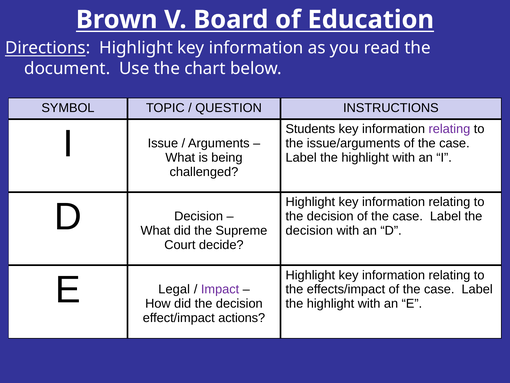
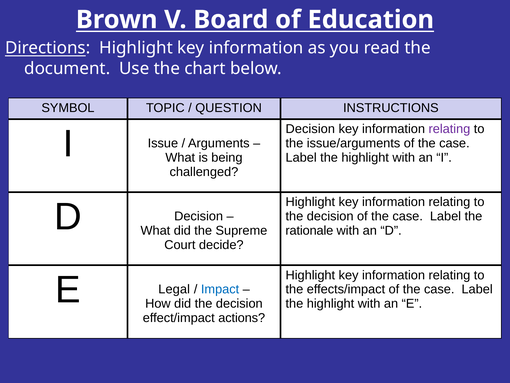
Students: Students -> Decision (310, 129)
decision: decision -> rationale (309, 230)
Impact colour: purple -> blue (220, 289)
